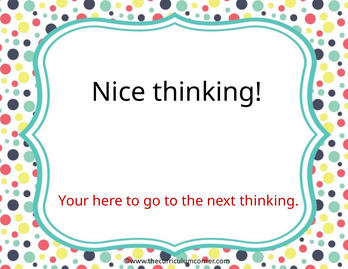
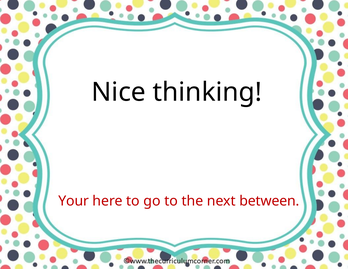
next thinking: thinking -> between (269, 201)
